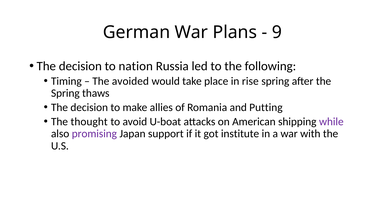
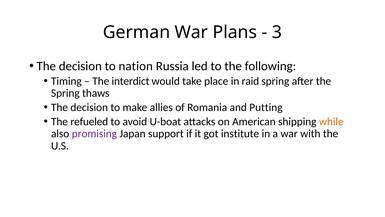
9: 9 -> 3 (277, 32)
avoided: avoided -> interdict (130, 81)
rise: rise -> raid (250, 81)
thought: thought -> refueled (89, 121)
while colour: purple -> orange (331, 121)
